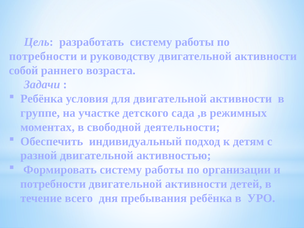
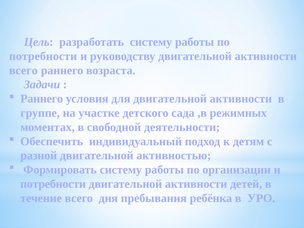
собой: собой -> всего (23, 70)
Ребёнка: Ребёнка -> Раннего (42, 99)
